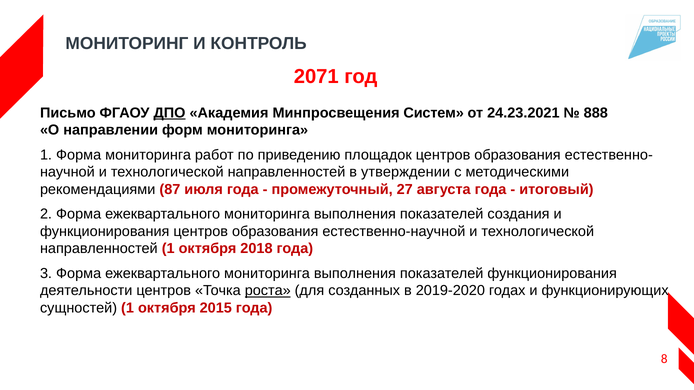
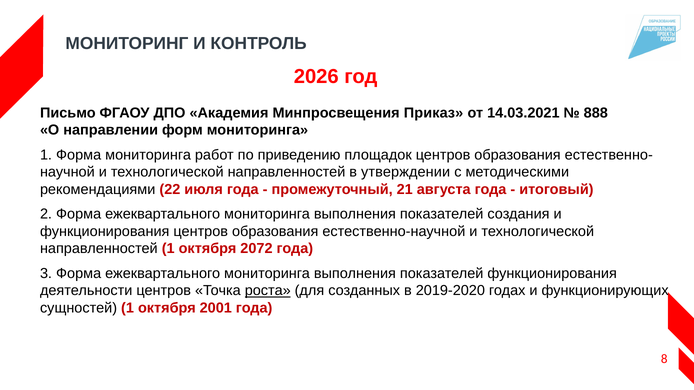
2071: 2071 -> 2026 (316, 77)
ДПО underline: present -> none (170, 113)
Систем: Систем -> Приказ (433, 113)
24.23.2021: 24.23.2021 -> 14.03.2021 (523, 113)
87: 87 -> 22 (170, 190)
27: 27 -> 21 (405, 190)
2018: 2018 -> 2072 (256, 249)
2015: 2015 -> 2001 (216, 308)
